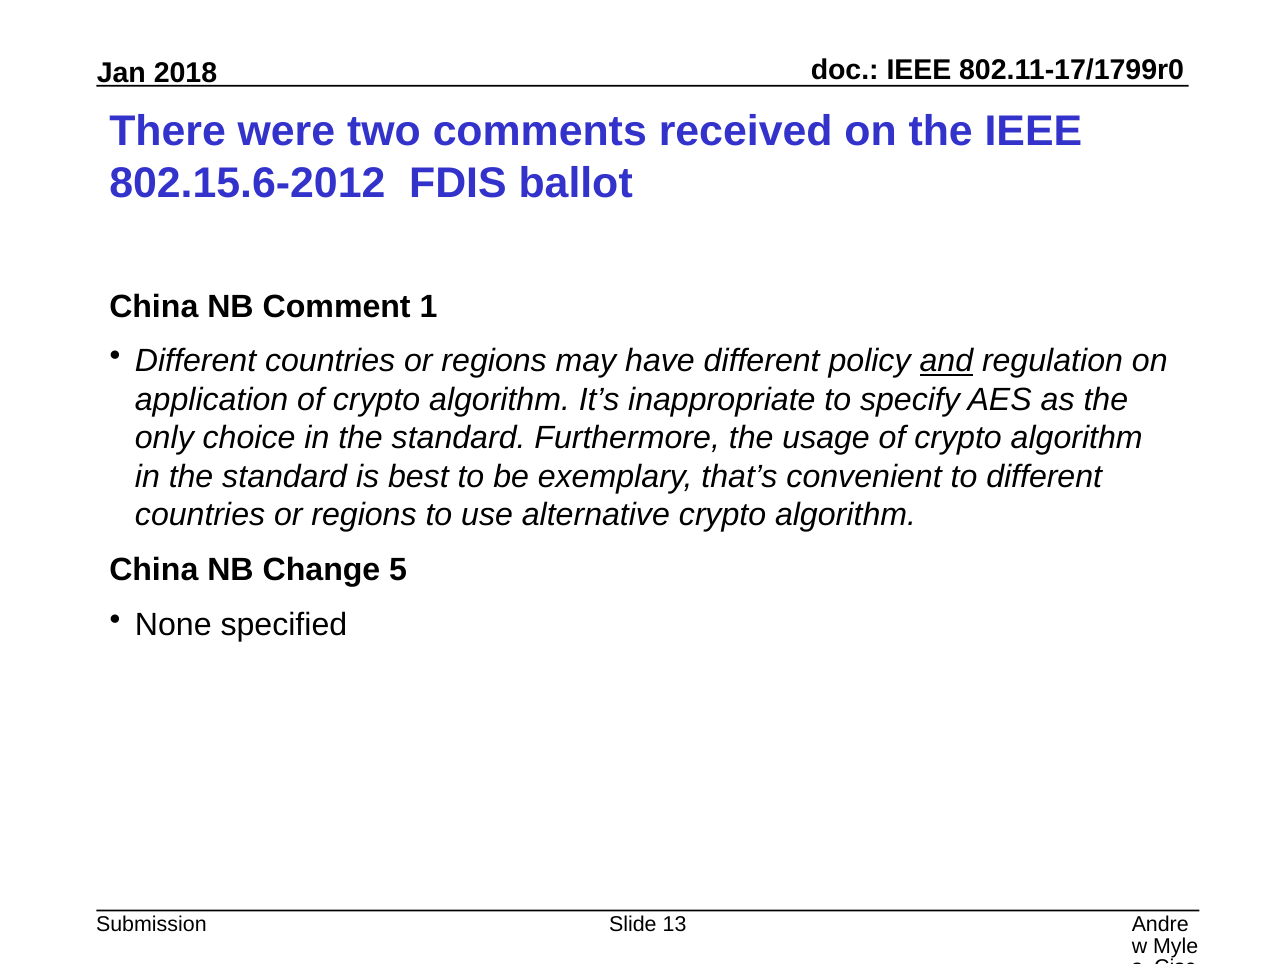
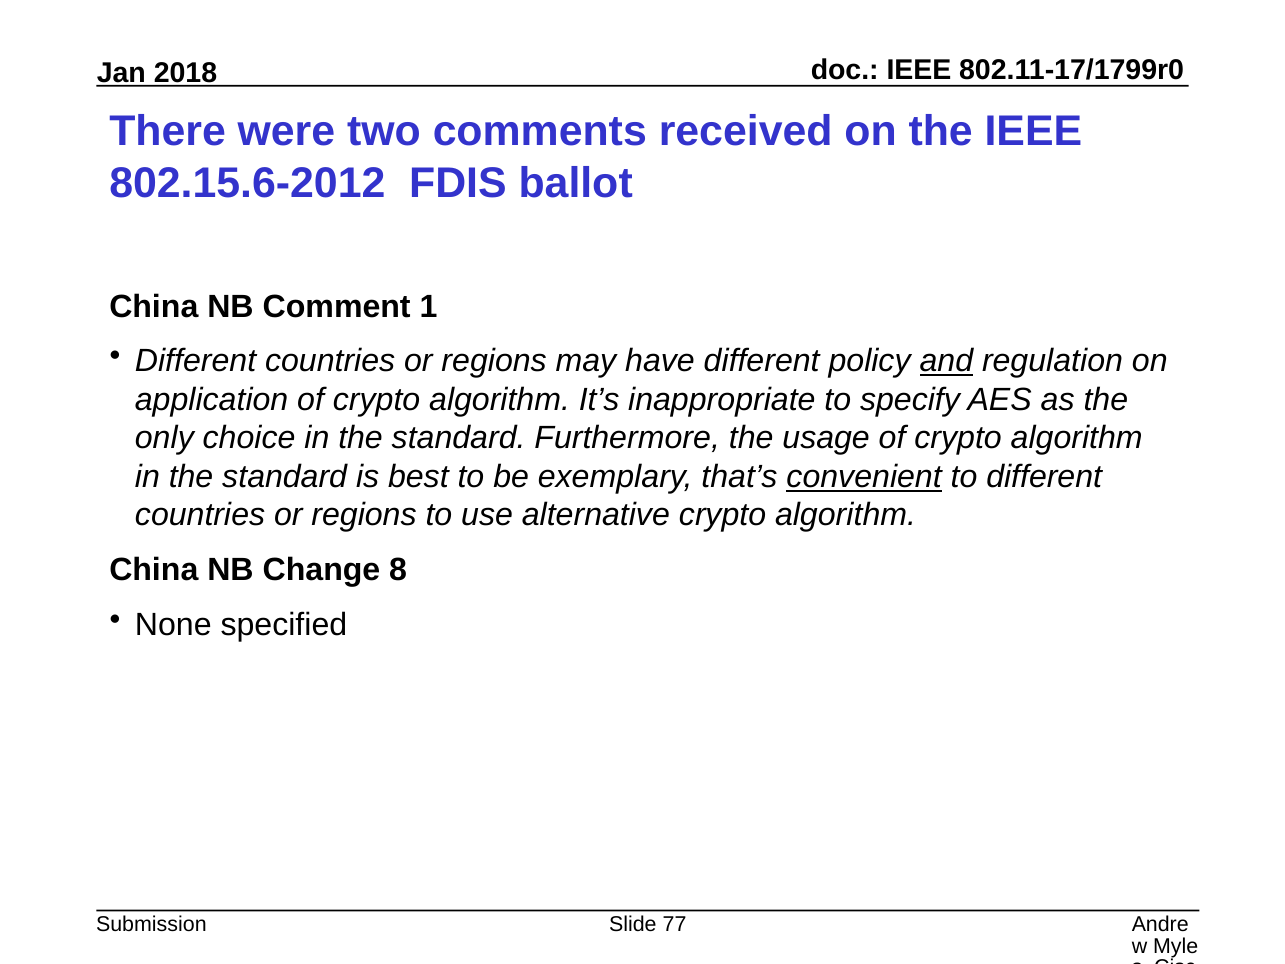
convenient underline: none -> present (864, 477)
5: 5 -> 8 (398, 570)
13: 13 -> 77 (675, 924)
